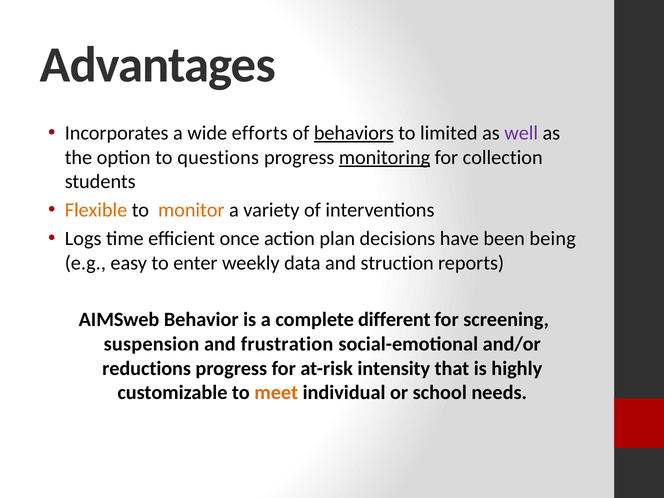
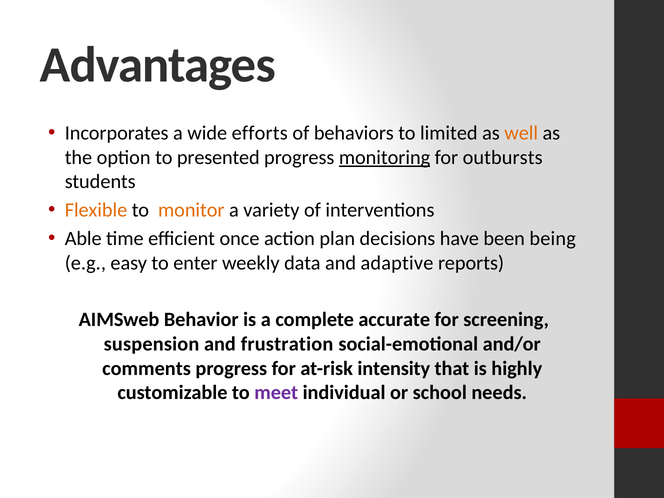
behaviors underline: present -> none (354, 133)
well colour: purple -> orange (521, 133)
questions: questions -> presented (218, 157)
collection: collection -> outbursts (503, 157)
Logs: Logs -> Able (83, 239)
struction: struction -> adaptive (397, 263)
different: different -> accurate (394, 320)
reductions: reductions -> comments (147, 368)
meet colour: orange -> purple (276, 393)
